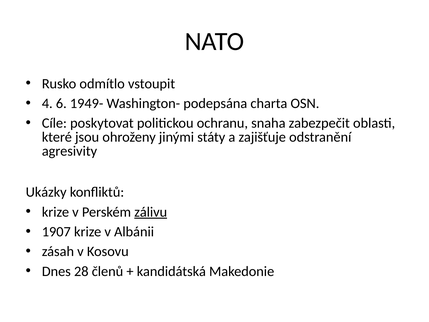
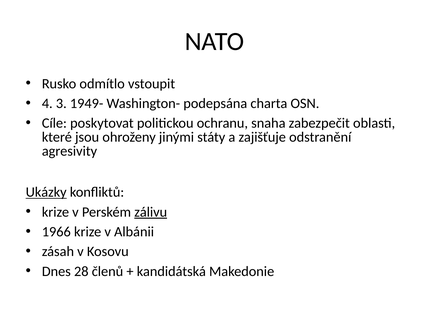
6: 6 -> 3 (61, 103)
Ukázky underline: none -> present (46, 192)
1907: 1907 -> 1966 (56, 232)
